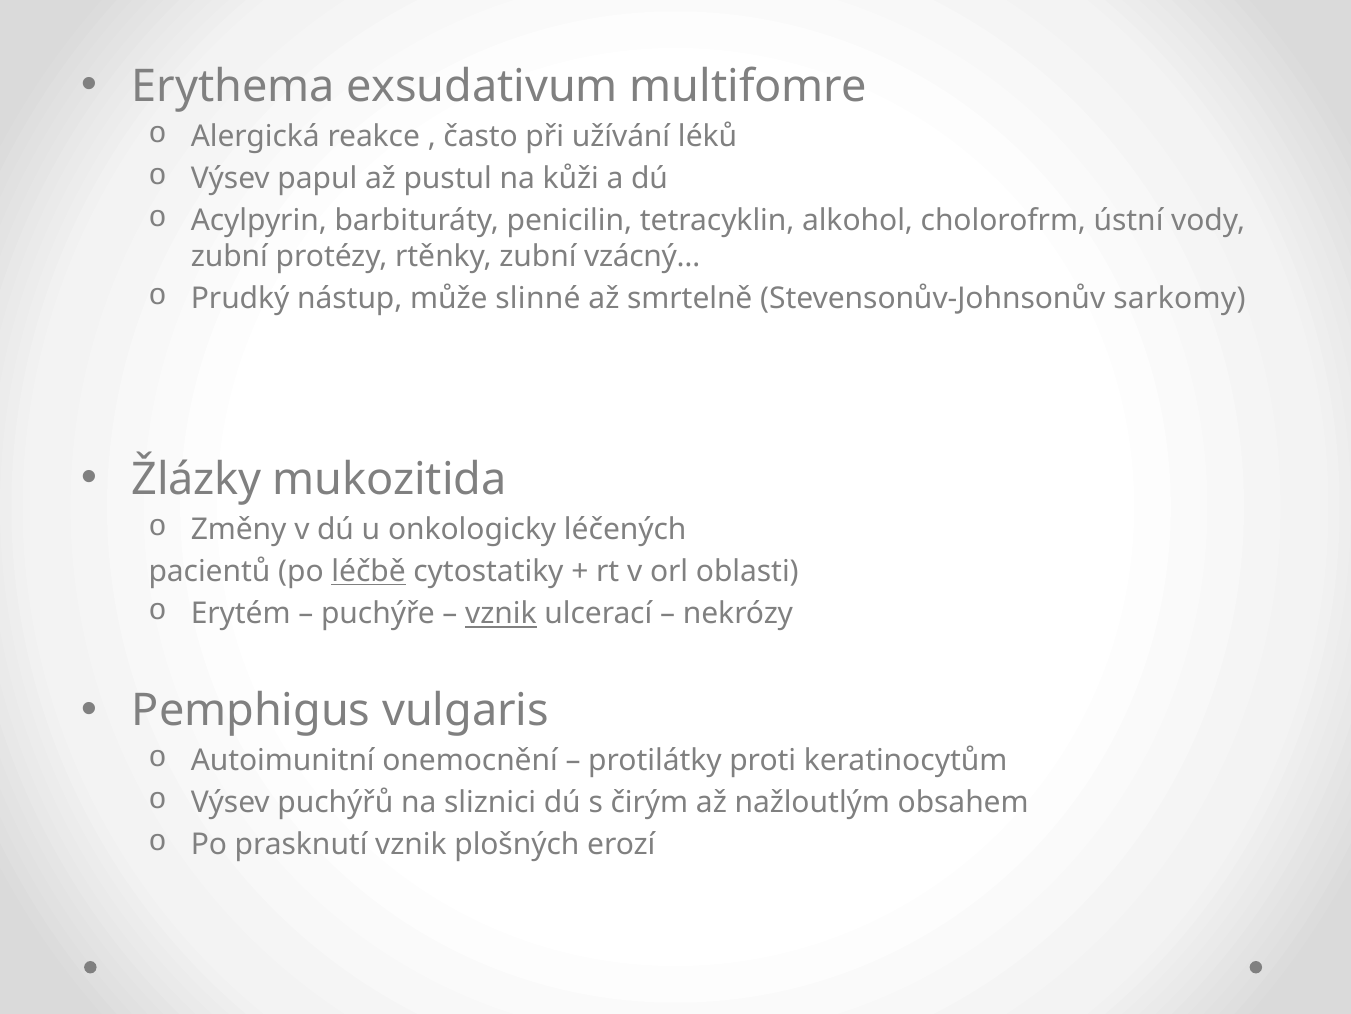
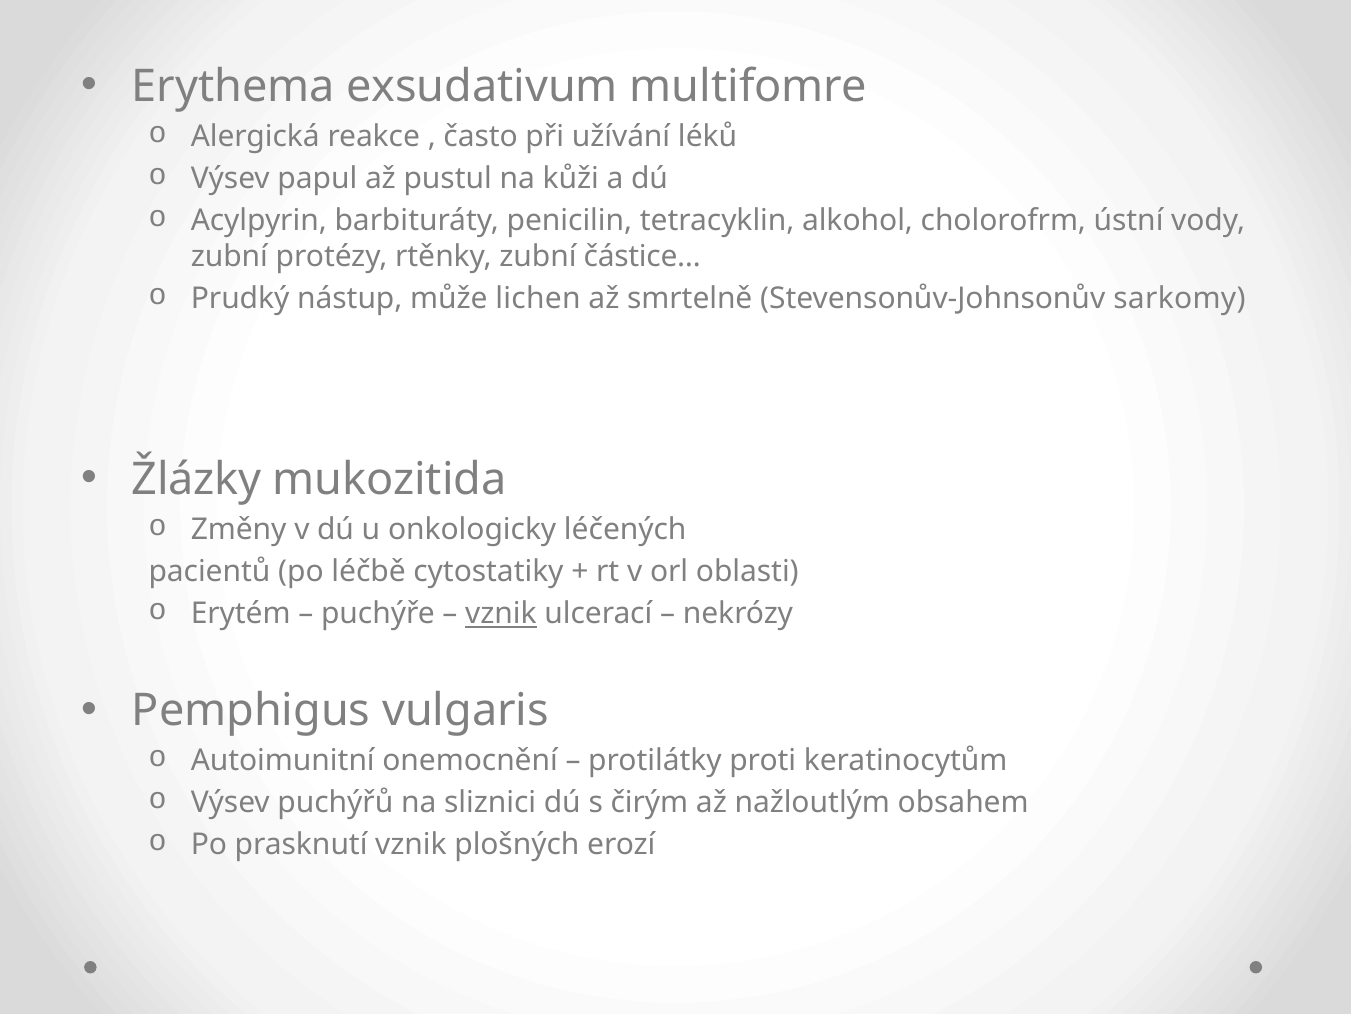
vzácný…: vzácný… -> částice… (642, 256)
slinné: slinné -> lichen (538, 298)
léčbě underline: present -> none (369, 571)
